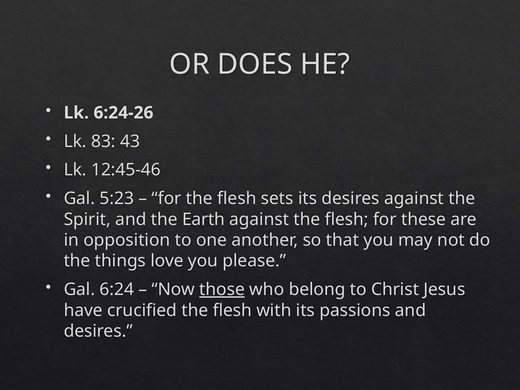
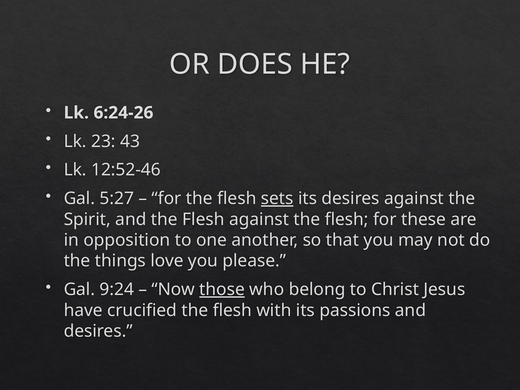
83: 83 -> 23 (103, 141)
12:45-46: 12:45-46 -> 12:52-46 (126, 170)
5:23: 5:23 -> 5:27 (117, 199)
sets underline: none -> present (277, 199)
and the Earth: Earth -> Flesh (203, 219)
6:24: 6:24 -> 9:24 (117, 290)
